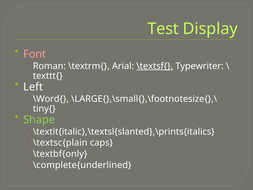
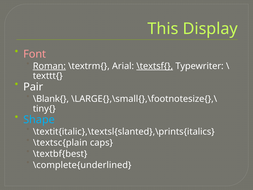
Test: Test -> This (163, 29)
Roman underline: none -> present (49, 66)
Left: Left -> Pair (33, 87)
\Word{: \Word{ -> \Blank{ (51, 99)
Shape colour: light green -> light blue (39, 120)
\textbf{only: \textbf{only -> \textbf{best (60, 154)
